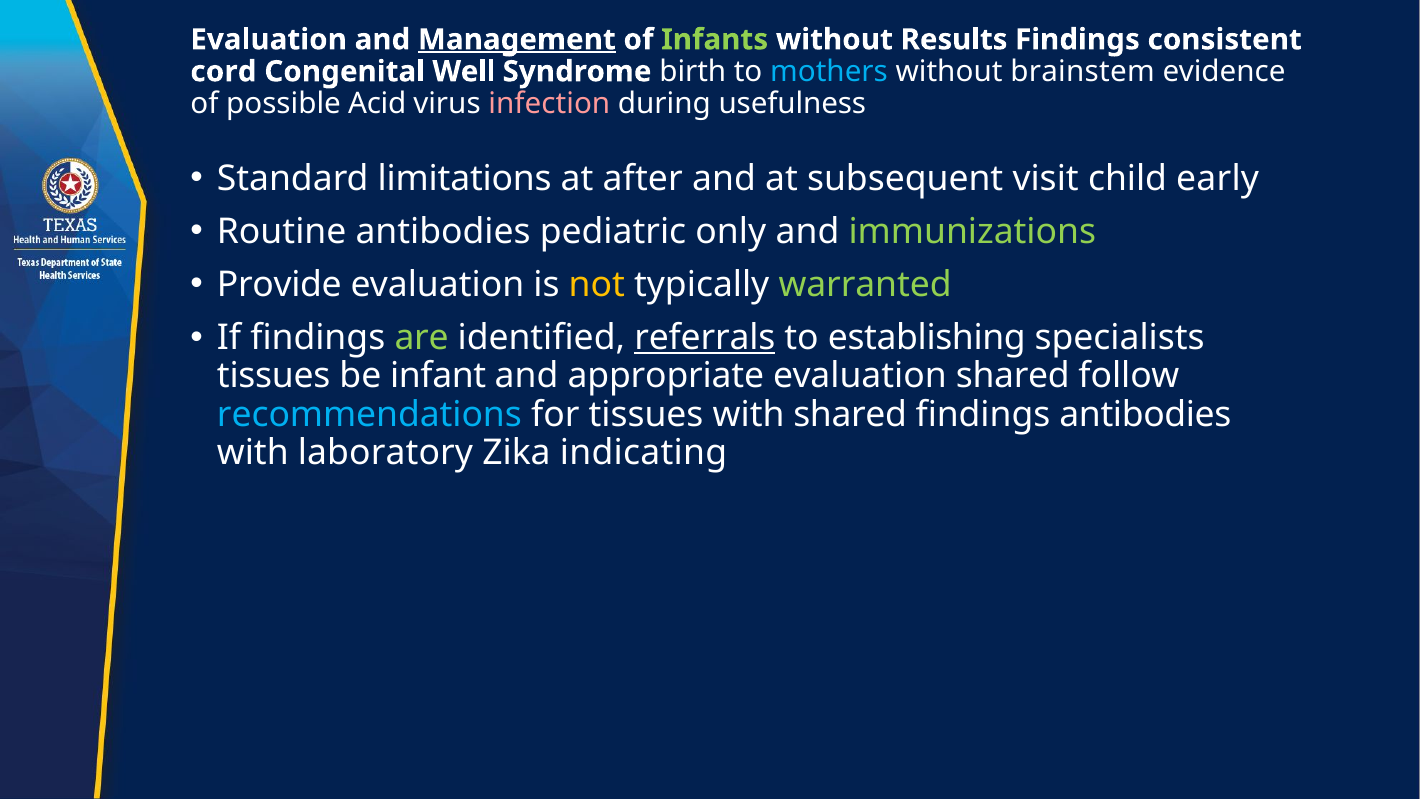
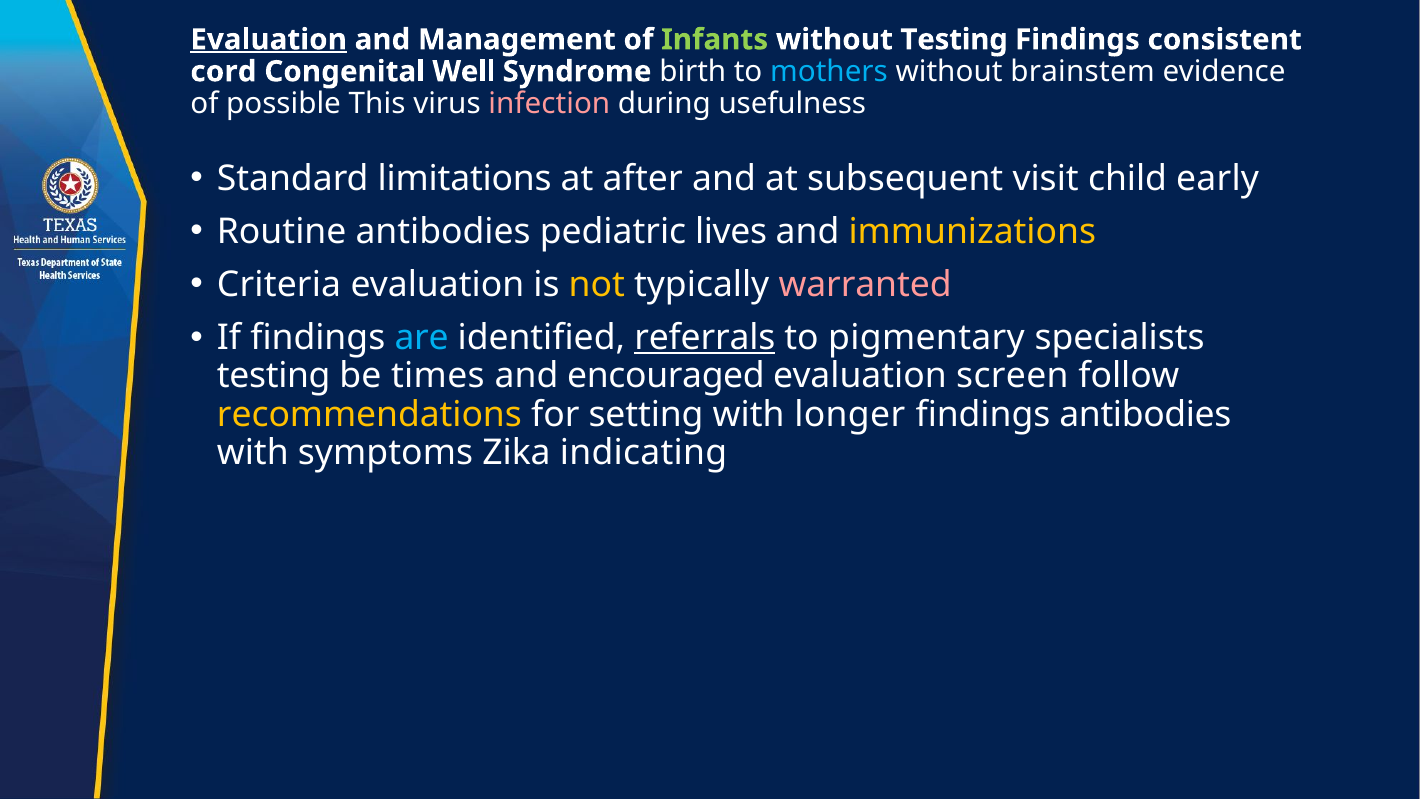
Evaluation underline: none -> present (269, 40)
Management underline: present -> none (517, 40)
without Results: Results -> Testing (954, 40)
Acid: Acid -> This (377, 104)
only: only -> lives (731, 231)
immunizations colour: light green -> yellow (972, 231)
Provide: Provide -> Criteria (279, 285)
warranted colour: light green -> pink (865, 285)
are colour: light green -> light blue (422, 338)
establishing: establishing -> pigmentary (926, 338)
tissues: tissues -> testing (274, 376)
infant: infant -> times (438, 376)
appropriate: appropriate -> encouraged (666, 376)
evaluation shared: shared -> screen (1012, 376)
recommendations colour: light blue -> yellow (369, 414)
for tissues: tissues -> setting (646, 414)
with shared: shared -> longer (850, 414)
laboratory: laboratory -> symptoms (385, 453)
